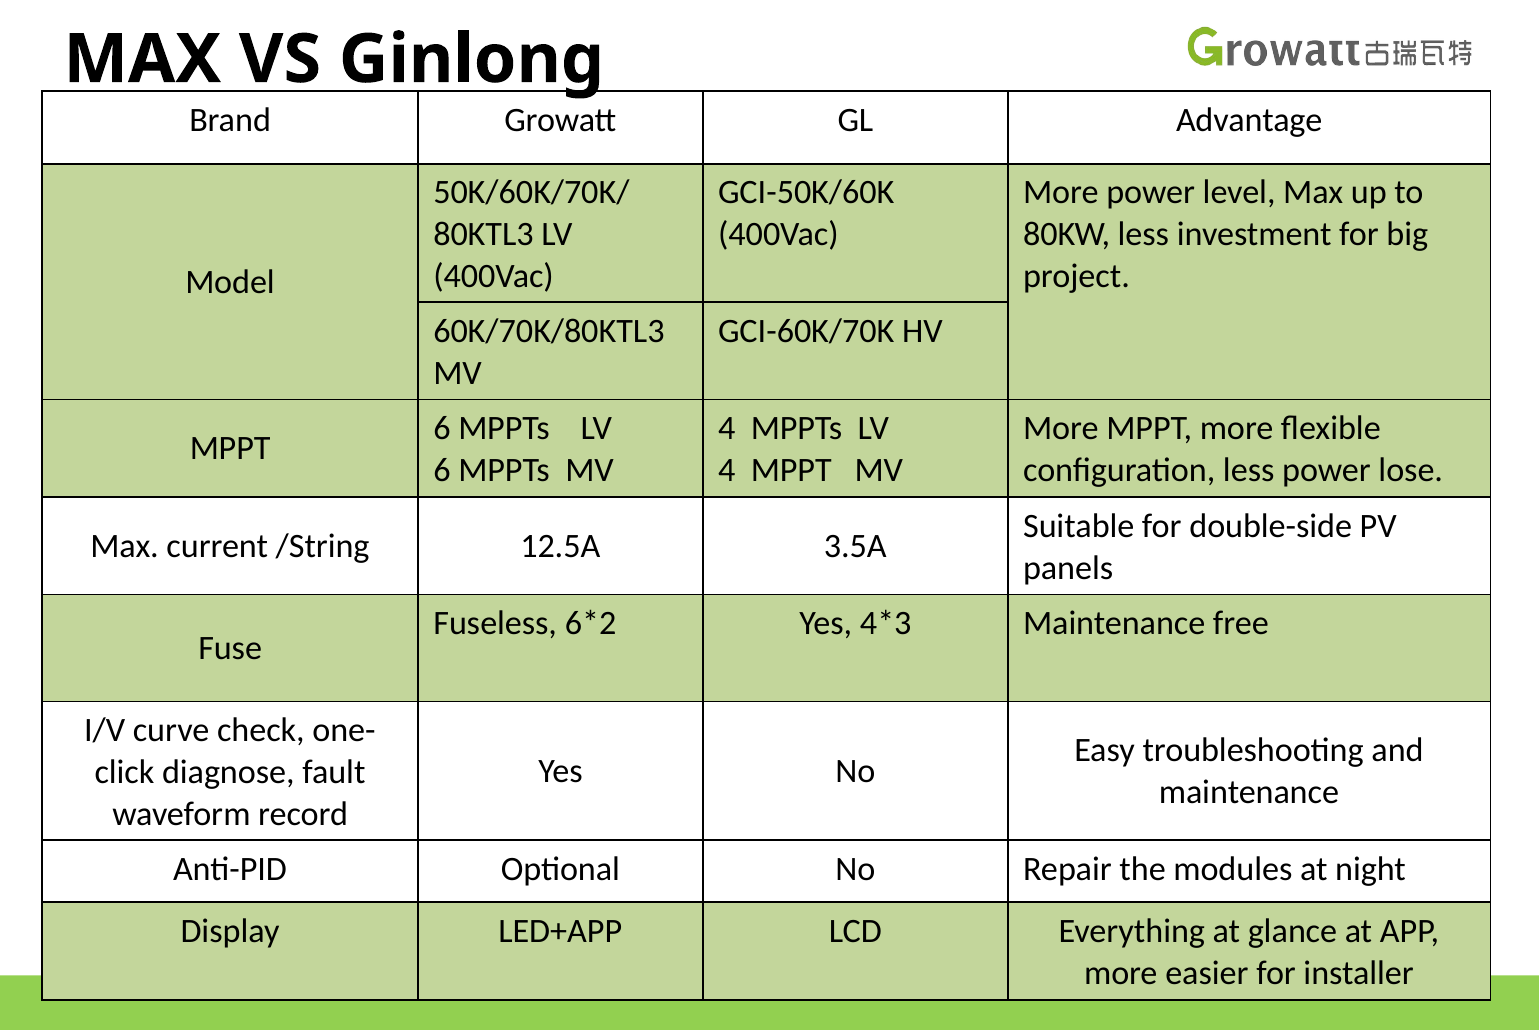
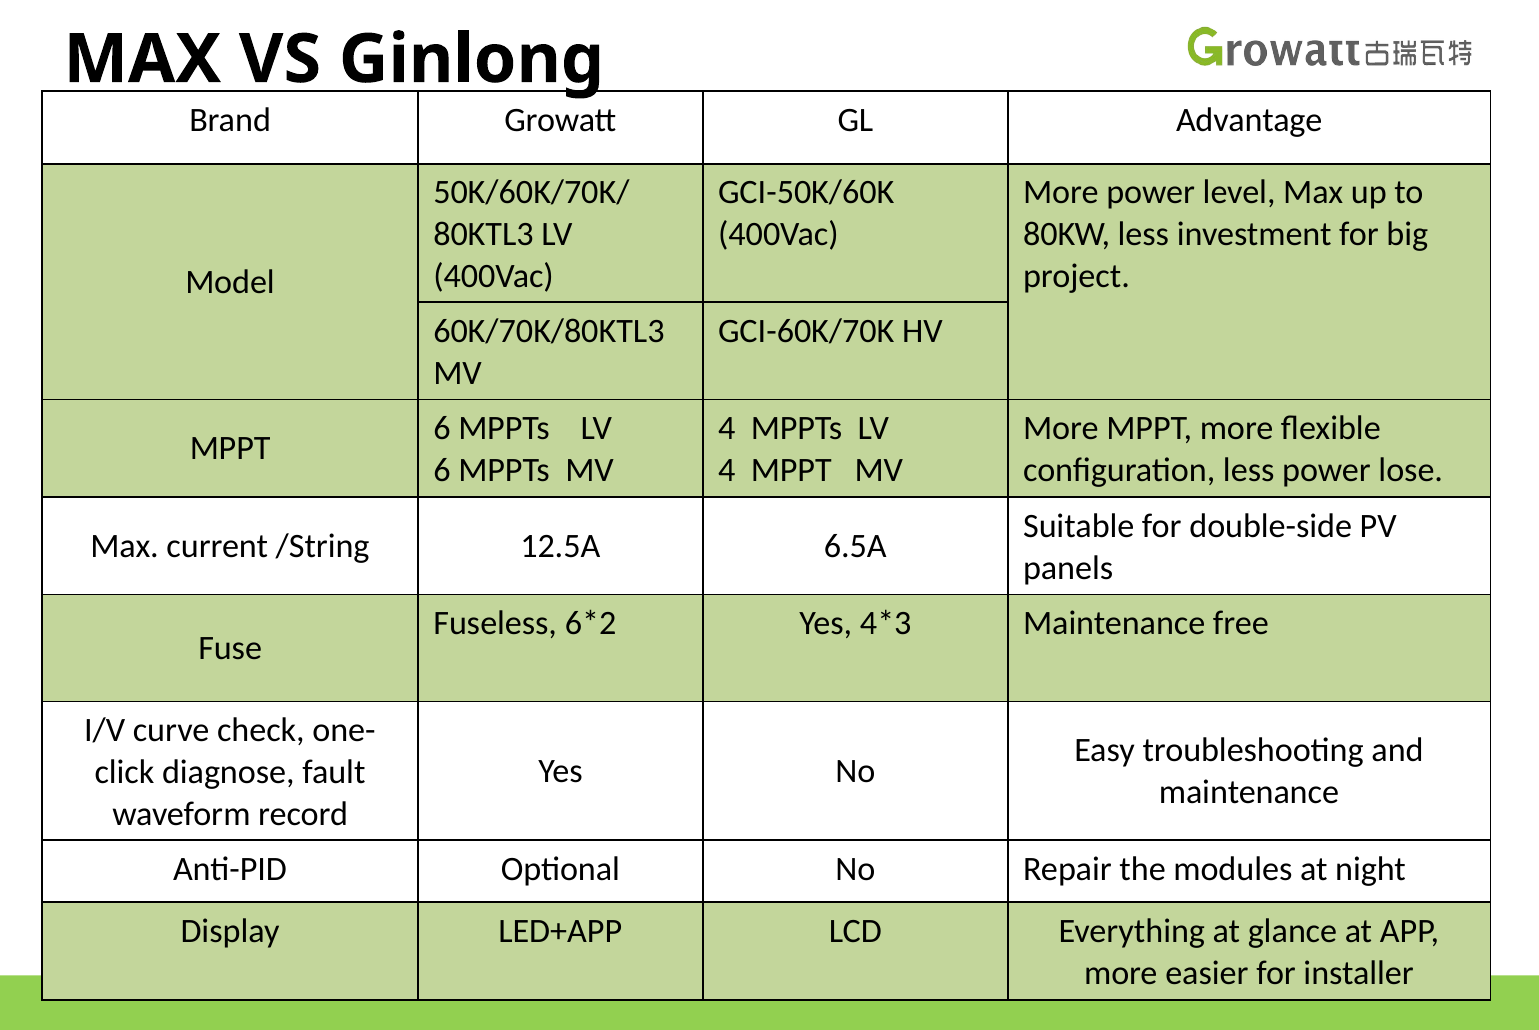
3.5A: 3.5A -> 6.5A (855, 546)
